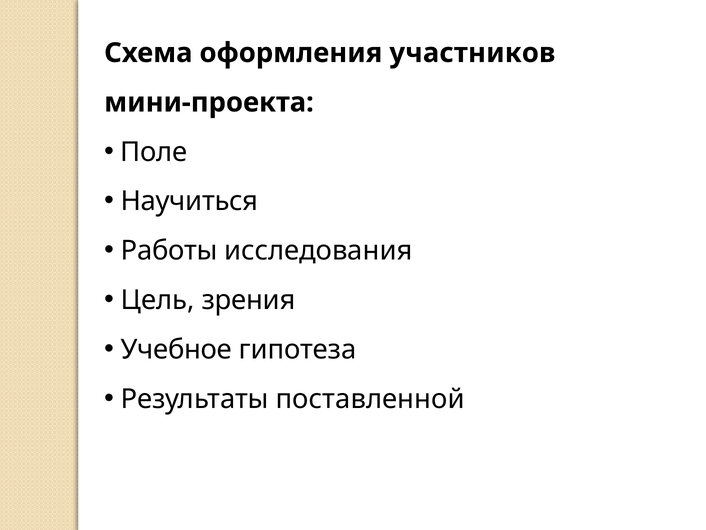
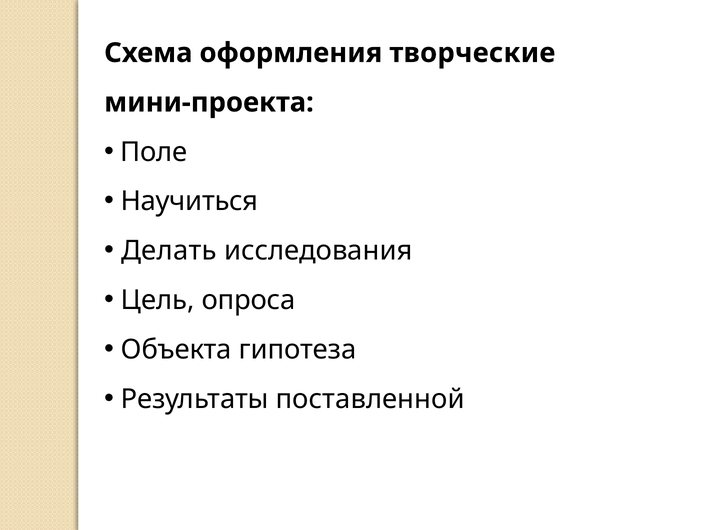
участников: участников -> творческие (472, 53)
Работы: Работы -> Делать (169, 251)
зрения: зрения -> опроса (249, 300)
Учебное: Учебное -> Объекта (176, 350)
